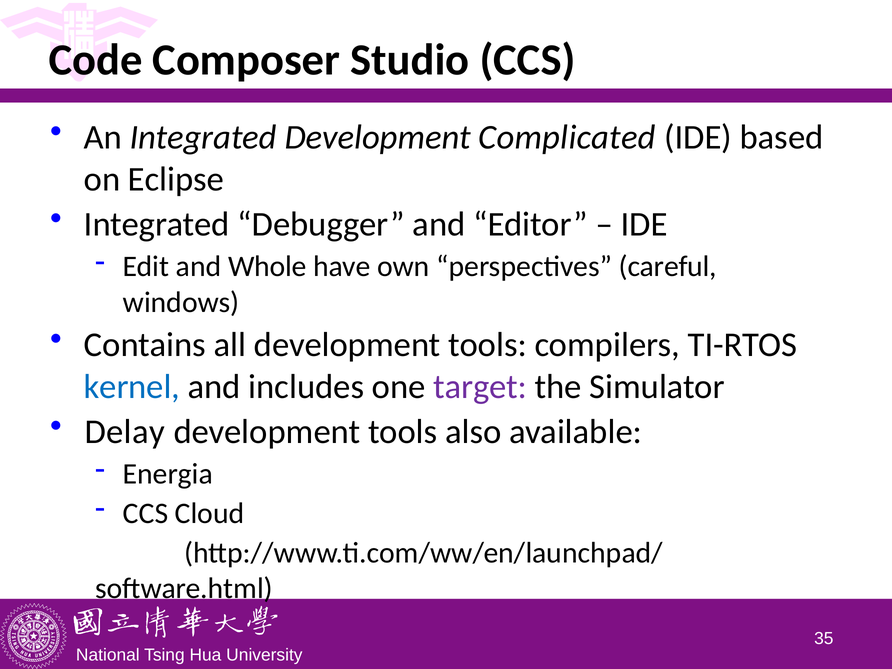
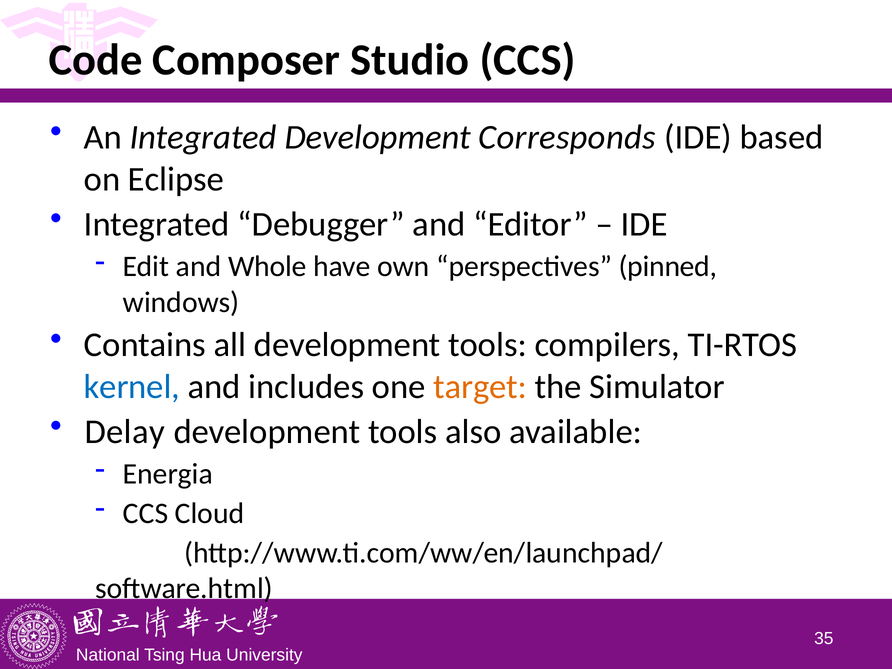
Complicated: Complicated -> Corresponds (567, 137)
careful: careful -> pinned (668, 267)
target colour: purple -> orange (480, 387)
